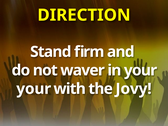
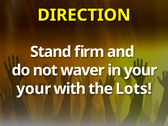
Jovy: Jovy -> Lots (134, 89)
